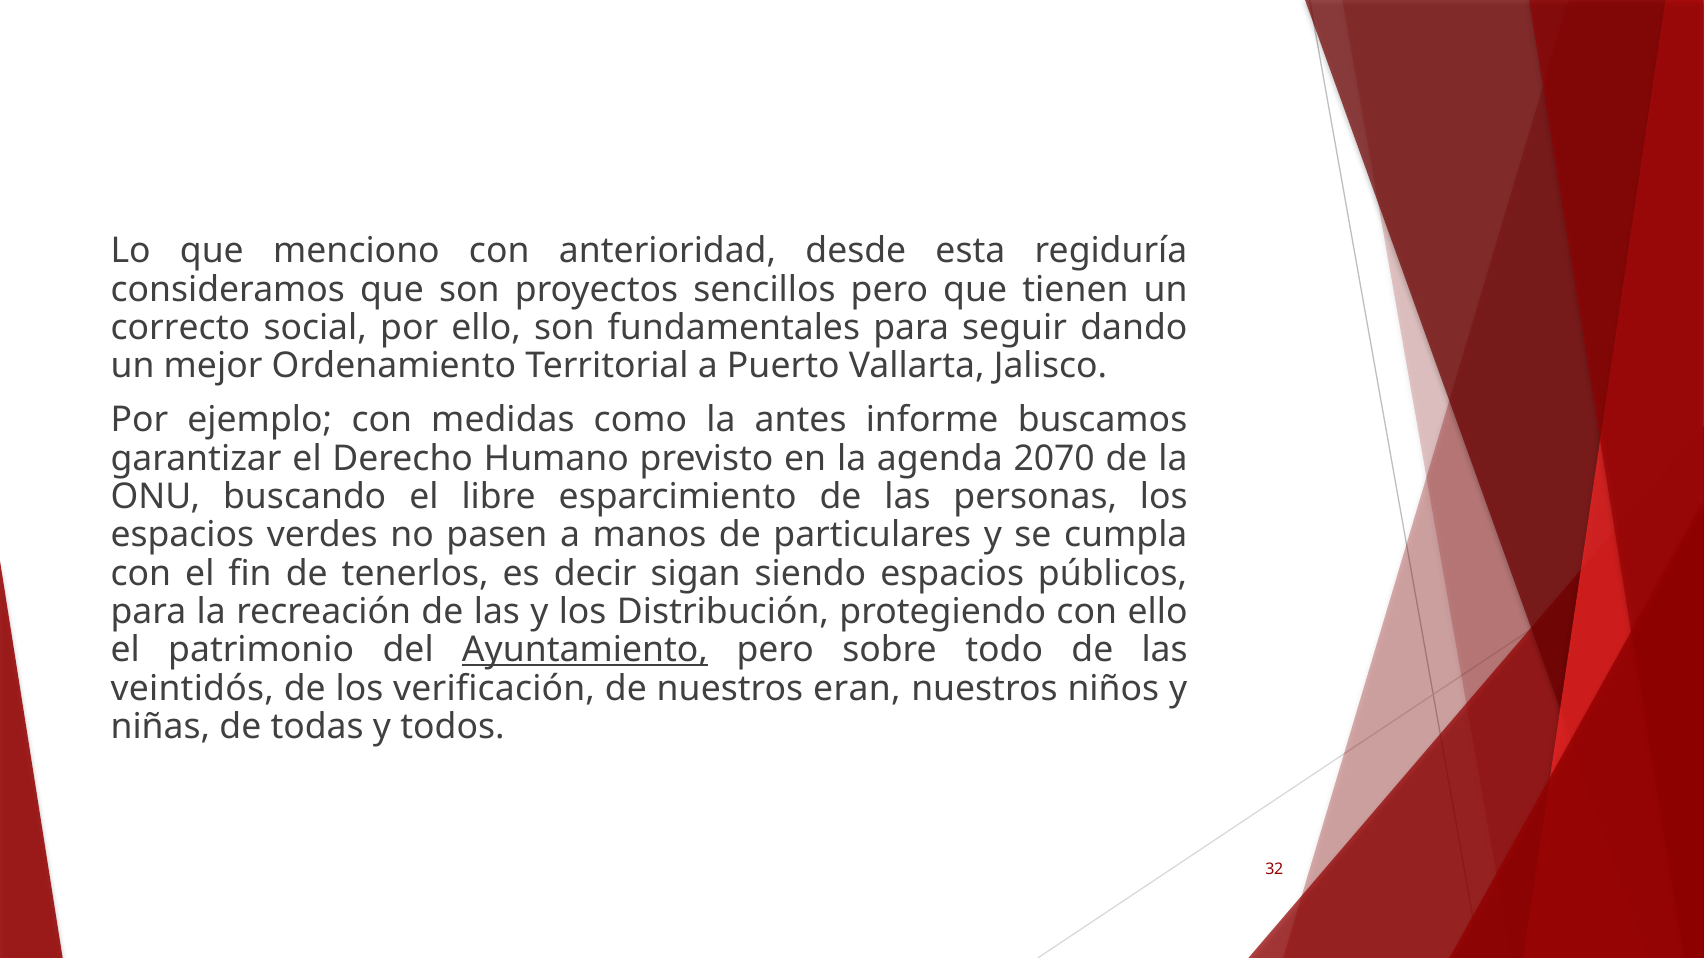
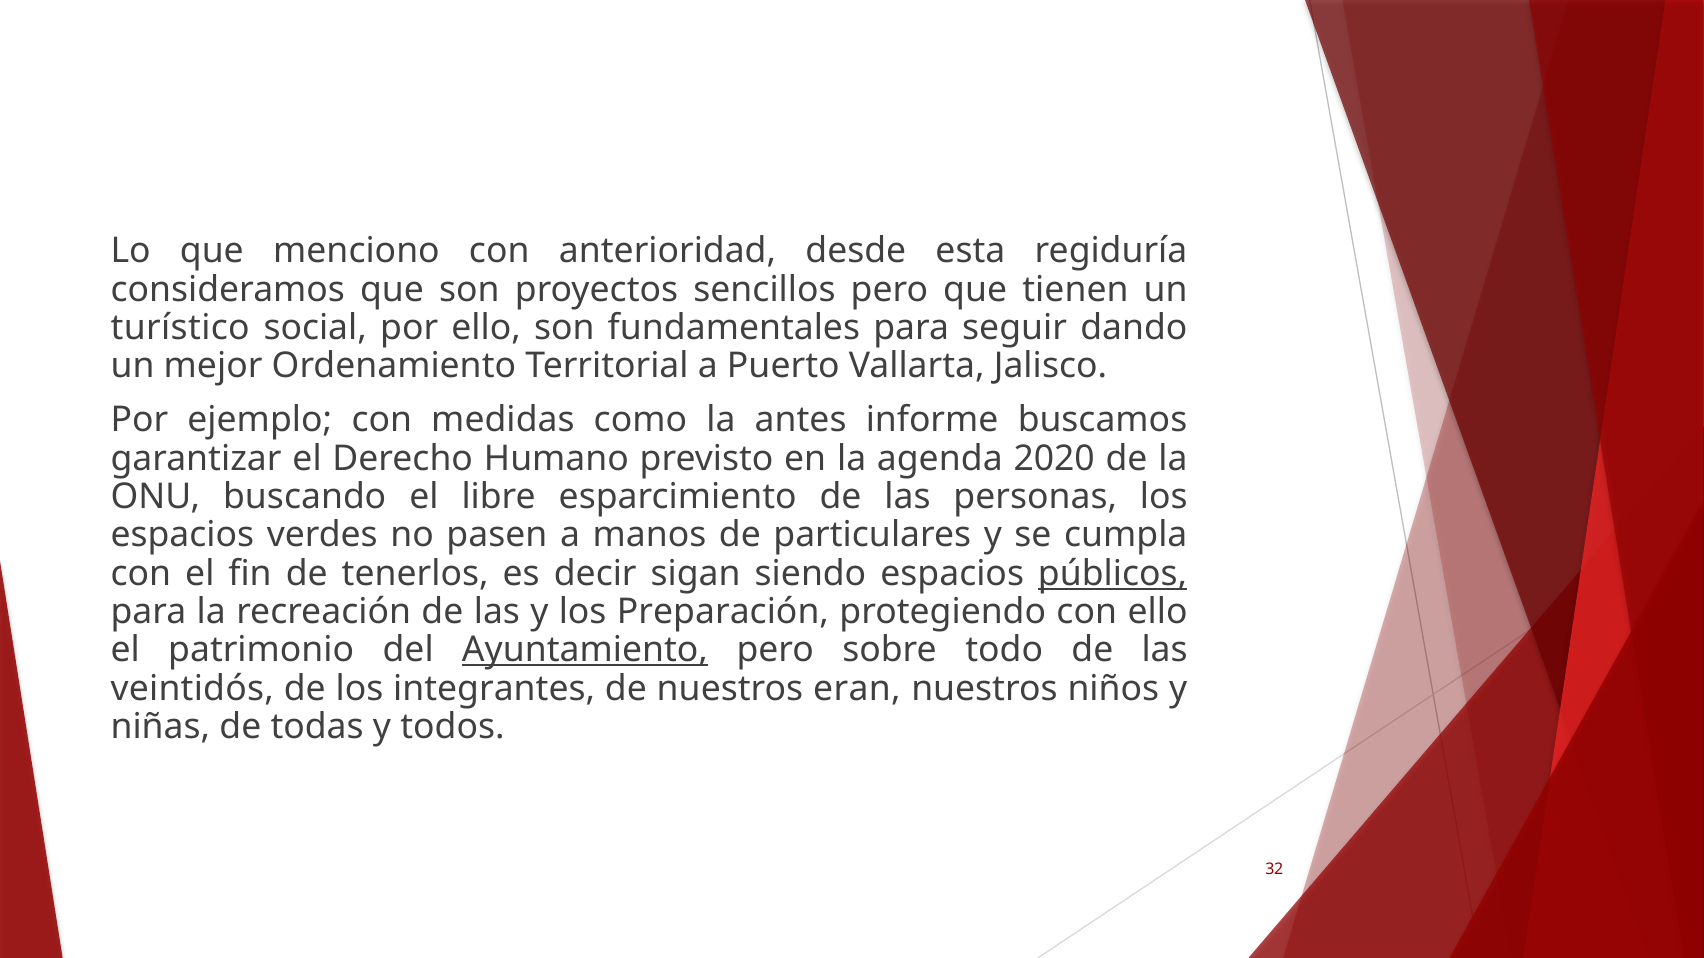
correcto: correcto -> turístico (180, 328)
2070: 2070 -> 2020 (1054, 459)
públicos underline: none -> present (1113, 574)
Distribución: Distribución -> Preparación (723, 612)
verificación: verificación -> integrantes (494, 689)
